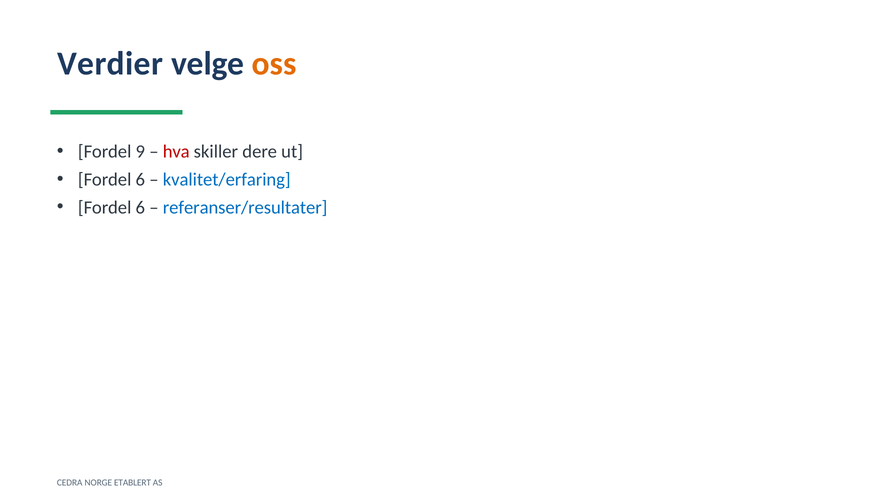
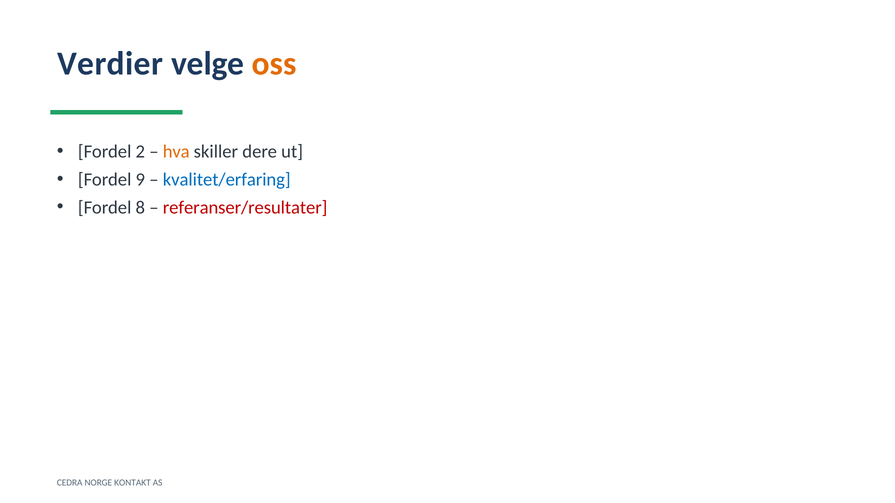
9: 9 -> 2 (140, 152)
hva colour: red -> orange (176, 152)
6: 6 -> 9 (140, 180)
6: 6 -> 8 (140, 208)
referanser/resultater colour: blue -> red (245, 208)
ETABLERT: ETABLERT -> KONTAKT (132, 483)
